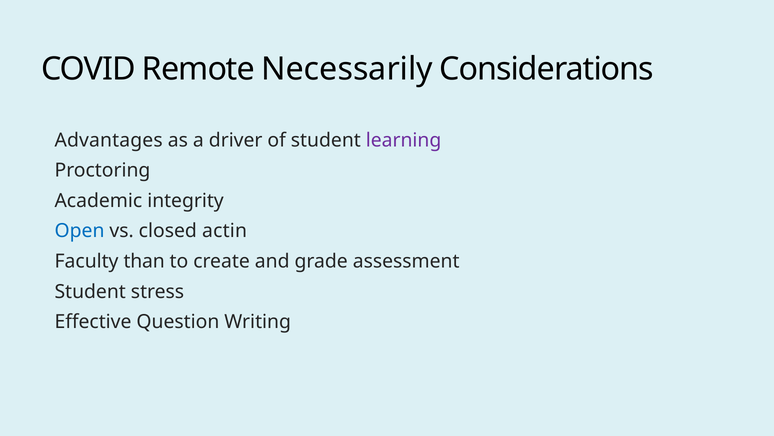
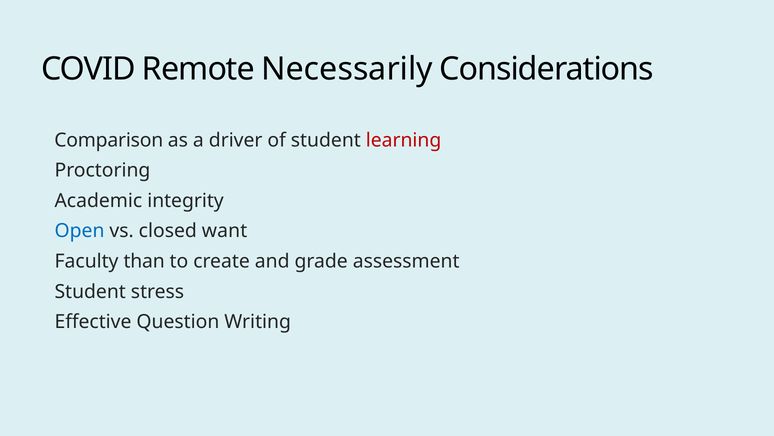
Advantages: Advantages -> Comparison (109, 140)
learning colour: purple -> red (404, 140)
actin: actin -> want (225, 231)
